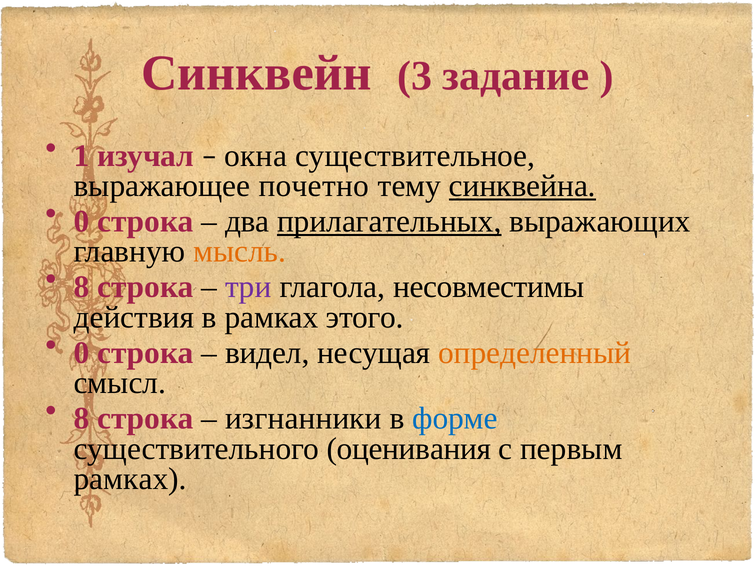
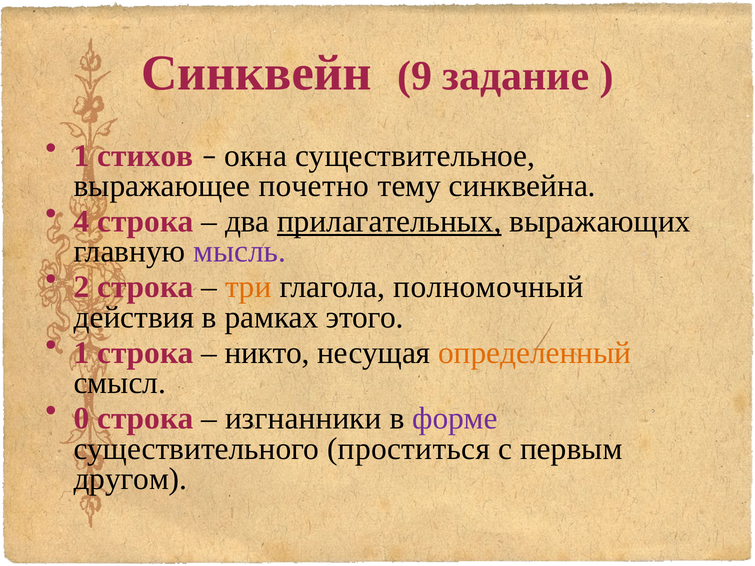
3: 3 -> 9 (415, 76)
изучал: изучал -> стихов (145, 156)
cинквейна underline: present -> none (522, 186)
0: 0 -> 4 (81, 221)
мысль colour: orange -> purple (240, 252)
8: 8 -> 2 (81, 287)
три colour: purple -> orange (248, 287)
несовместимы: несовместимы -> полномочный (489, 287)
0: 0 -> 1 (81, 353)
видел: видел -> никто (267, 353)
8: 8 -> 0 (81, 419)
форме colour: blue -> purple (455, 419)
оценивания: оценивания -> проститься (409, 449)
рамках: рамках -> другом (130, 479)
